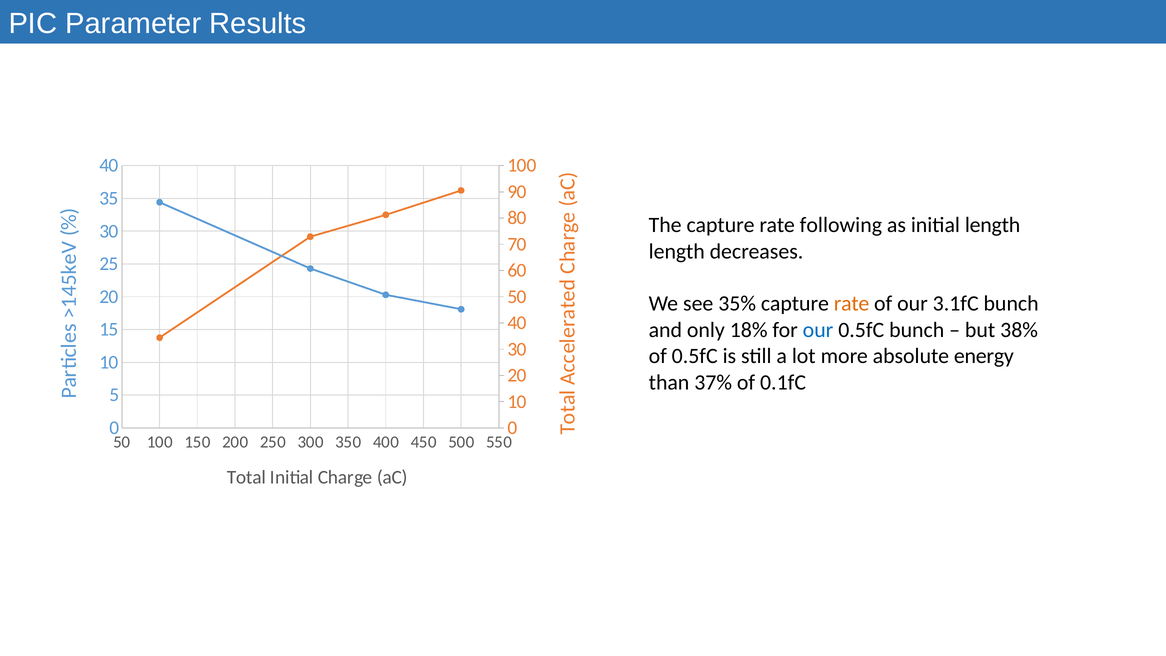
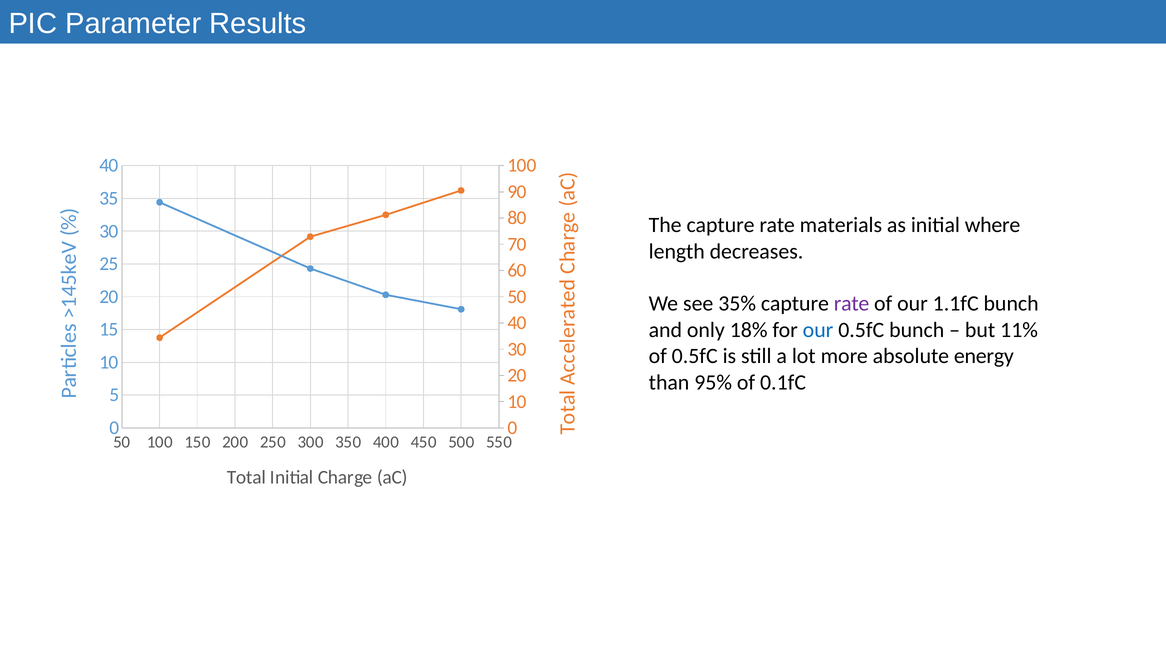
following: following -> materials (841, 225)
initial length: length -> where (993, 225)
rate colour: orange -> purple (852, 304)
3.1fC: 3.1fC -> 1.1fC (956, 304)
38%: 38% -> 11% (1019, 330)
37%: 37% -> 95% (713, 382)
